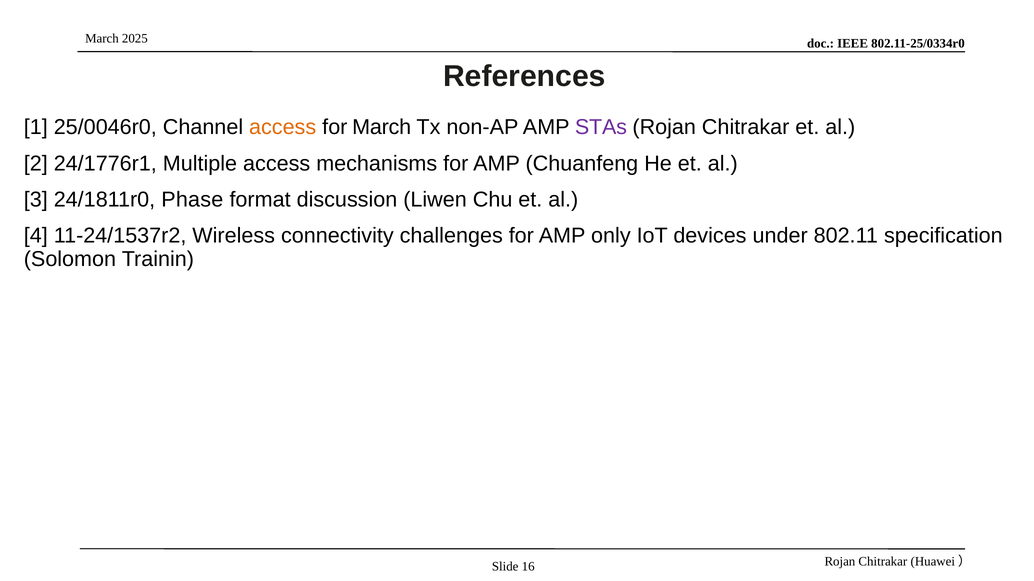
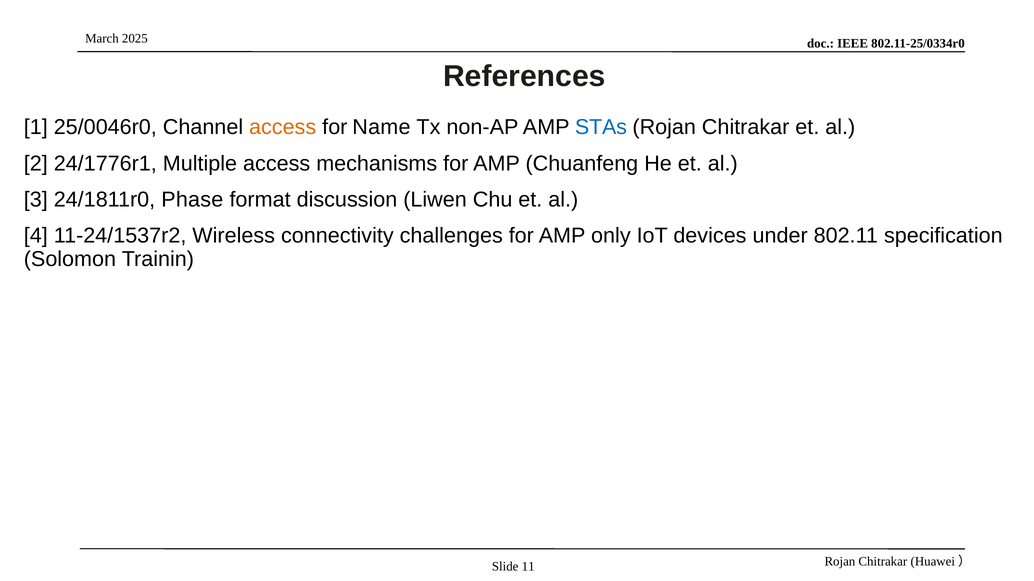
for March: March -> Name (381, 127)
STAs colour: purple -> blue (601, 127)
16: 16 -> 11 (528, 567)
